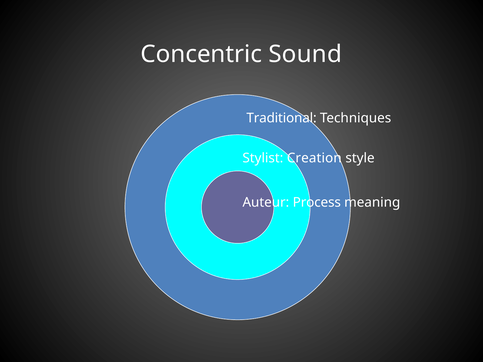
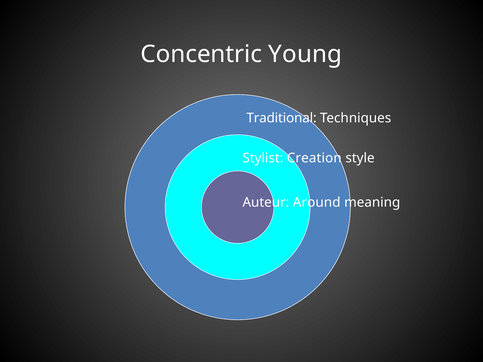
Sound: Sound -> Young (305, 54)
Process: Process -> Around (317, 203)
